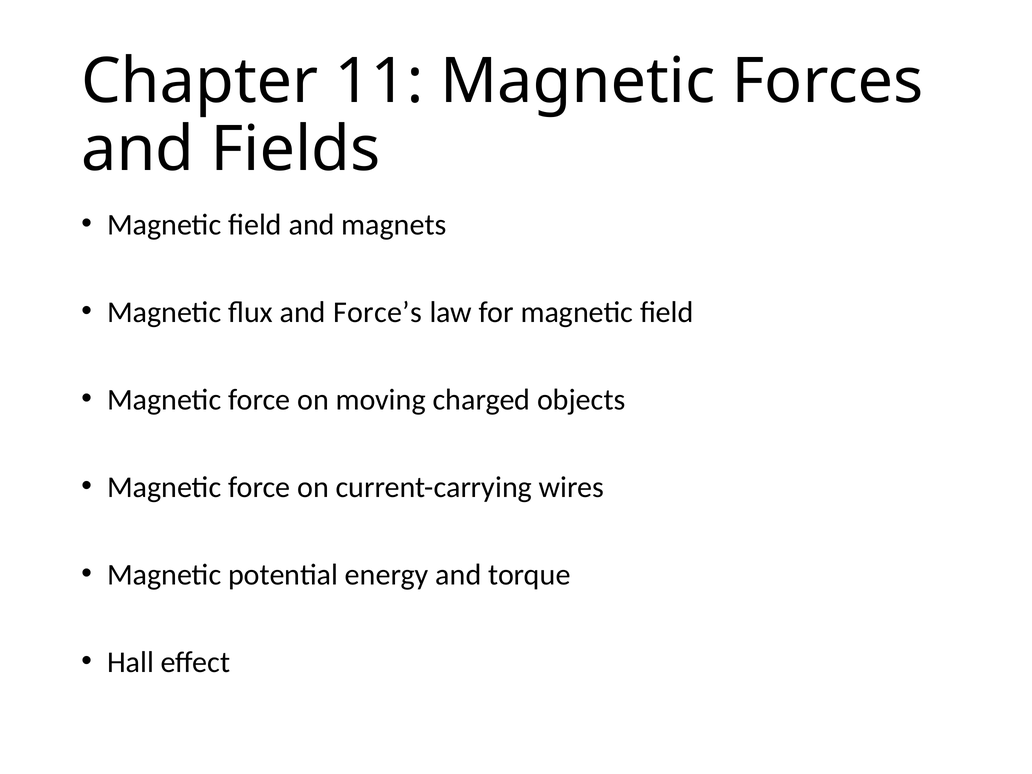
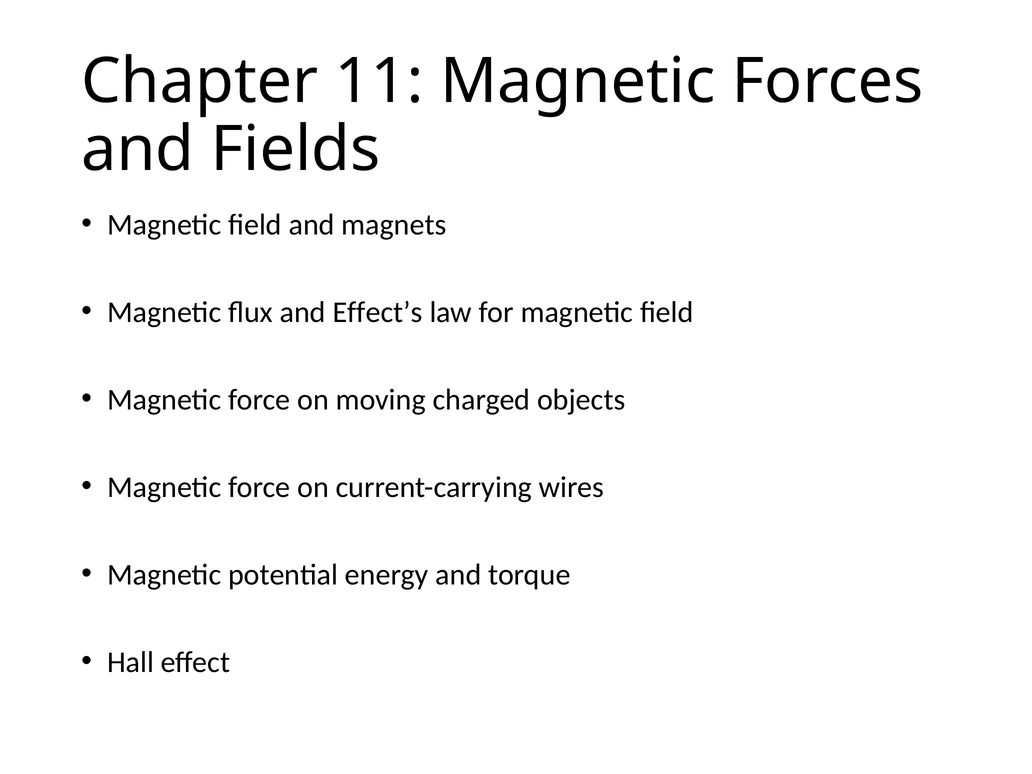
Force’s: Force’s -> Effect’s (378, 312)
